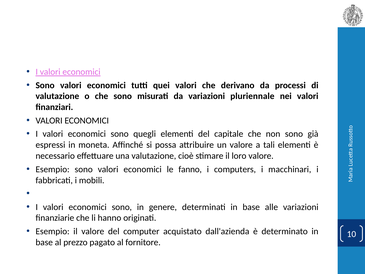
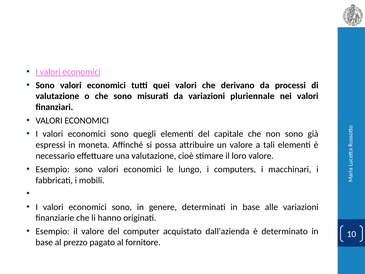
fanno: fanno -> lungo (190, 169)
